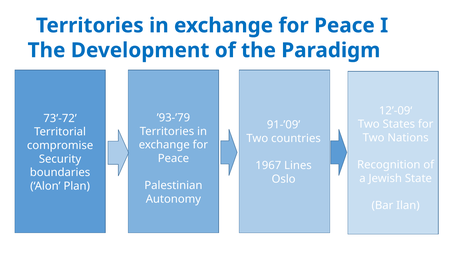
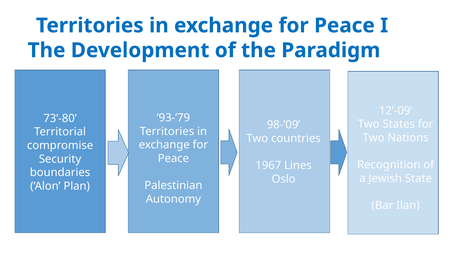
73’-72: 73’-72 -> 73’-80 (60, 119)
91-’09: 91-’09 -> 98-’09 (284, 125)
